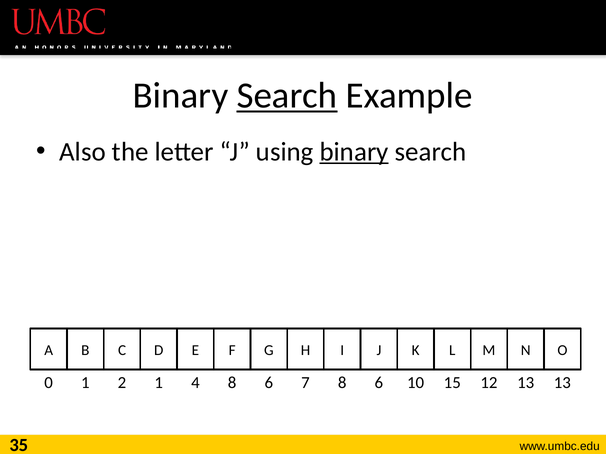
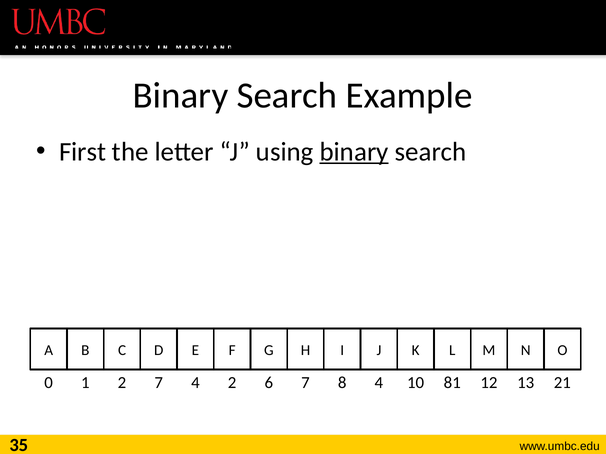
Search underline: present -> none (287, 96)
Also: Also -> First (83, 152)
2 1: 1 -> 7 (159, 383)
4 8: 8 -> 2 (232, 383)
7 8 6: 6 -> 4 (379, 383)
15: 15 -> 81 (452, 383)
13 13: 13 -> 21 (562, 383)
